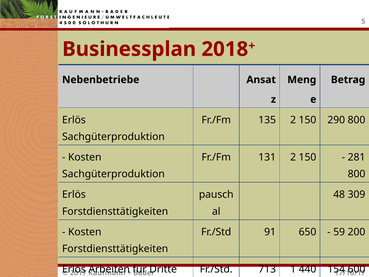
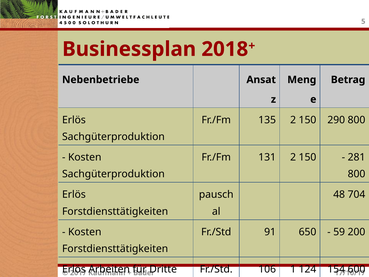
309: 309 -> 704 (356, 194)
713: 713 -> 106 (267, 269)
440: 440 -> 124 (307, 269)
